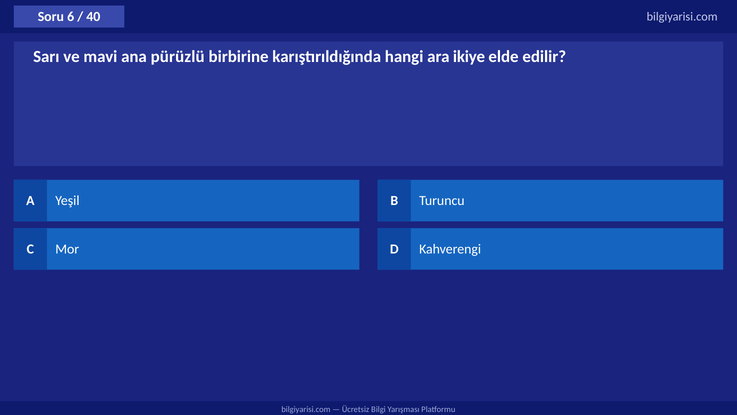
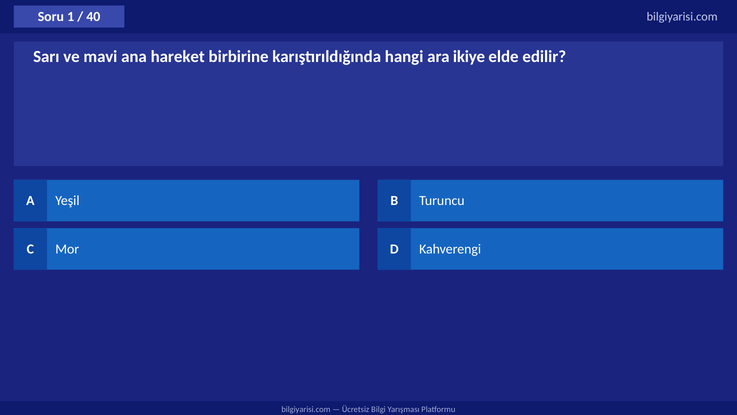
6: 6 -> 1 (71, 17)
pürüzlü: pürüzlü -> hareket (178, 57)
